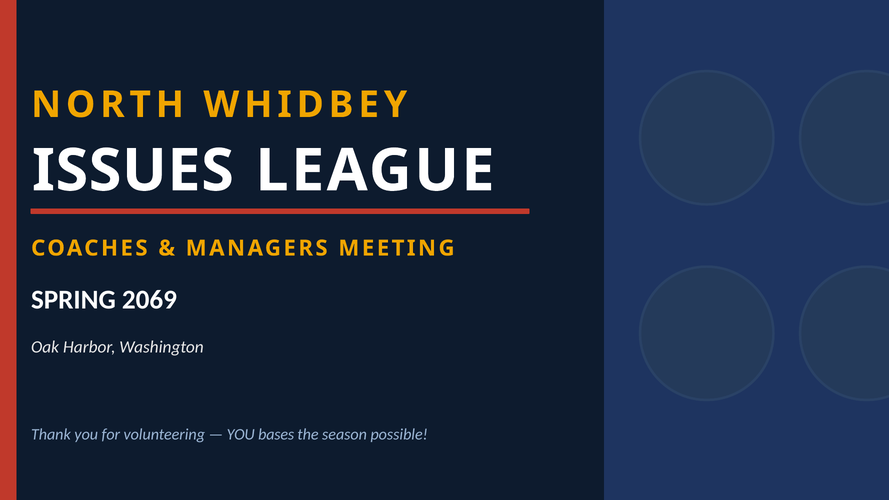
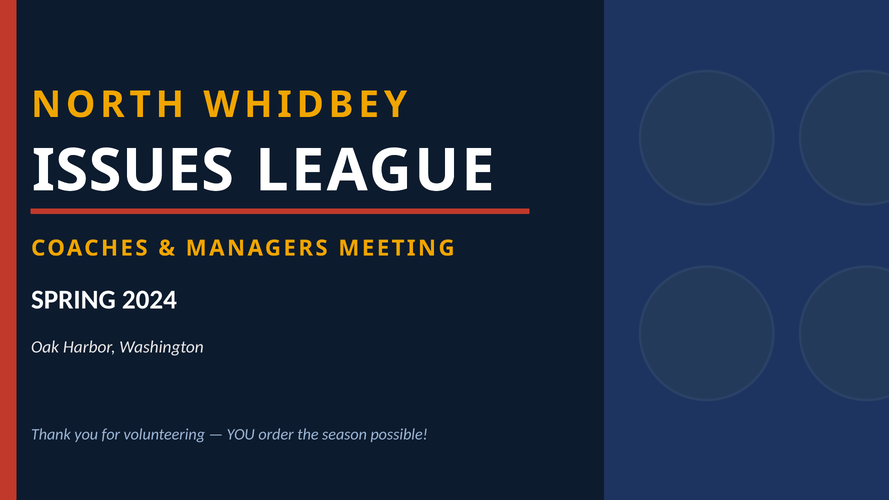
2069: 2069 -> 2024 (149, 300)
bases: bases -> order (276, 435)
